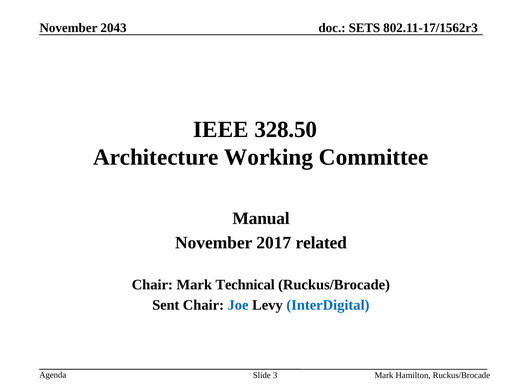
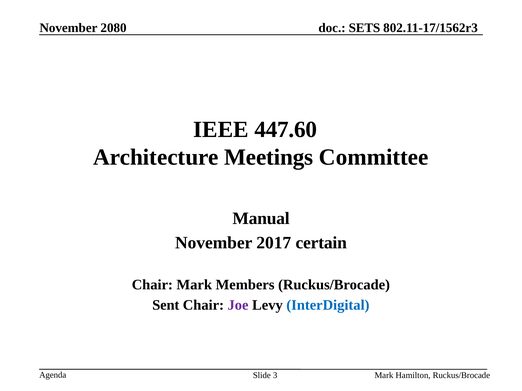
2043: 2043 -> 2080 (114, 28)
328.50: 328.50 -> 447.60 (286, 130)
Working: Working -> Meetings (269, 158)
related: related -> certain (321, 243)
Technical: Technical -> Members (245, 285)
Joe colour: blue -> purple (238, 306)
